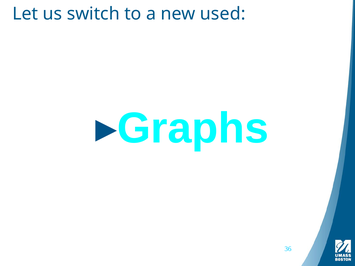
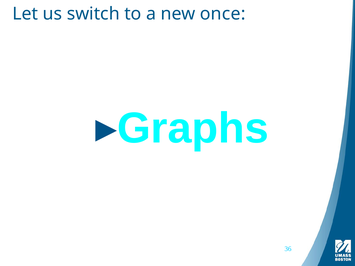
used: used -> once (223, 14)
